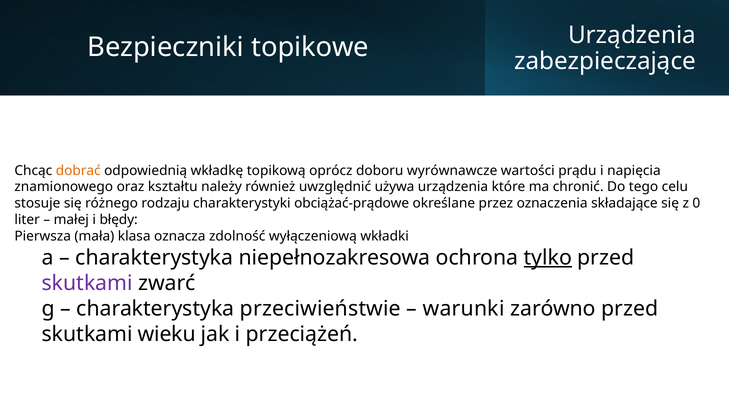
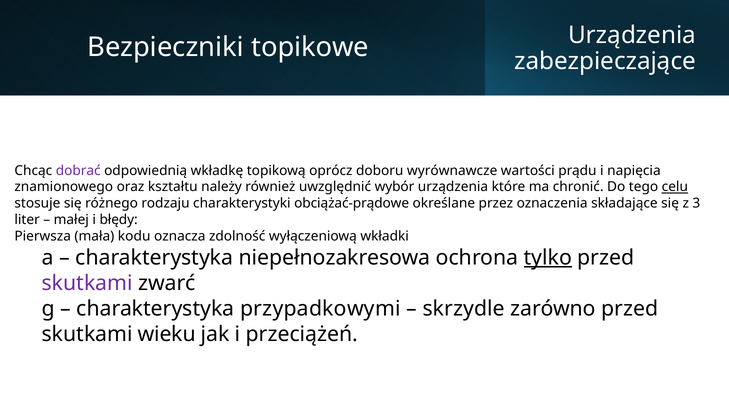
dobrać colour: orange -> purple (78, 171)
używa: używa -> wybór (394, 187)
celu underline: none -> present (675, 187)
0: 0 -> 3 (696, 203)
klasa: klasa -> kodu (134, 236)
przeciwieństwie: przeciwieństwie -> przypadkowymi (320, 309)
warunki: warunki -> skrzydle (464, 309)
